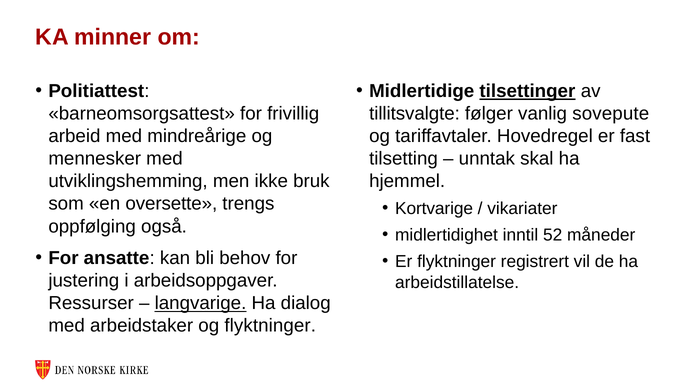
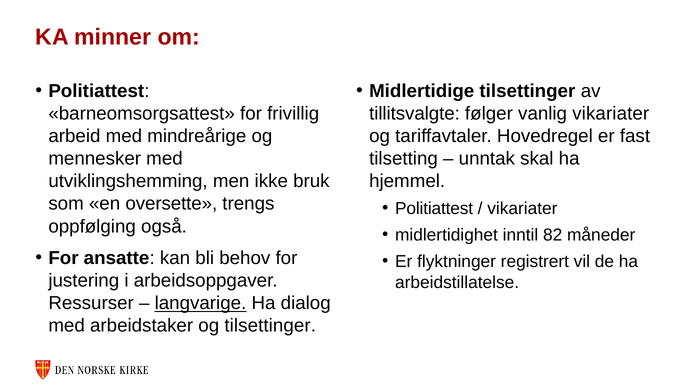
tilsettinger underline: present -> none (527, 91)
vanlig sovepute: sovepute -> vikariater (611, 114)
Kortvarige: Kortvarige -> Politiattest (434, 209)
52: 52 -> 82 (553, 235)
og flyktninger: flyktninger -> tilsettinger (270, 326)
